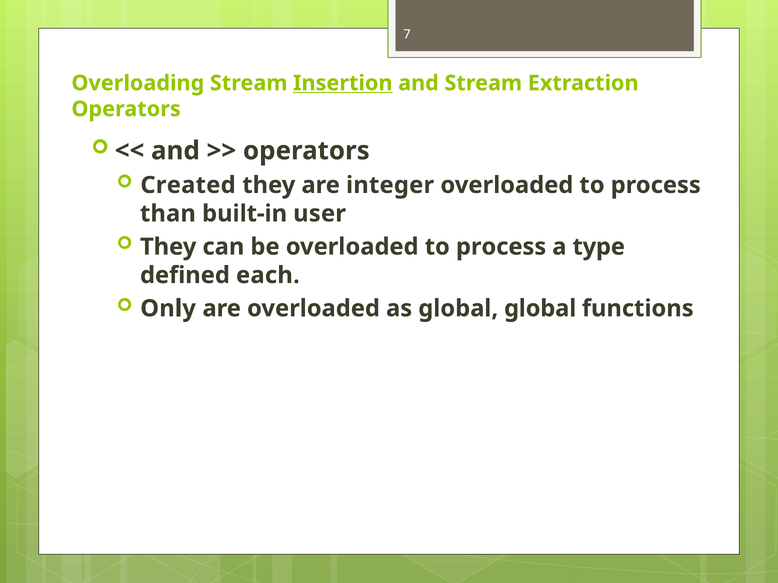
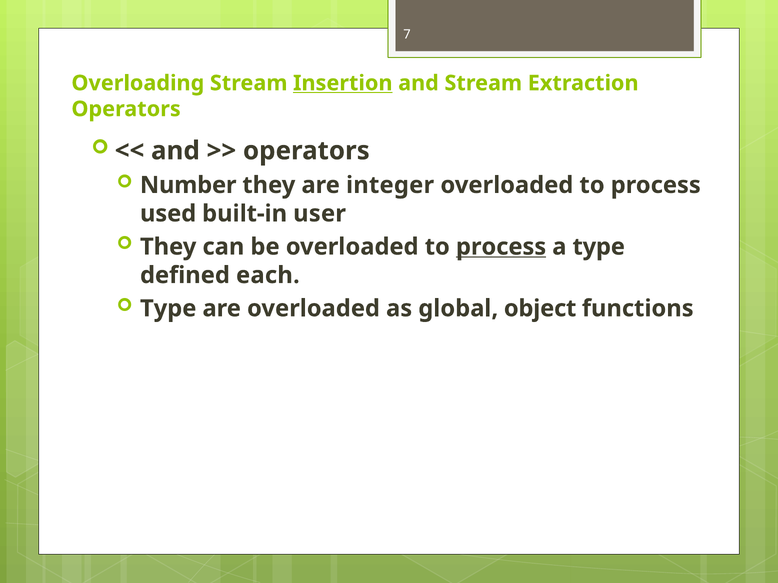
Created: Created -> Number (188, 185)
than: than -> used (168, 214)
process underline: none -> present (501, 247)
Only: Only -> Type (168, 309)
global global: global -> object (540, 309)
